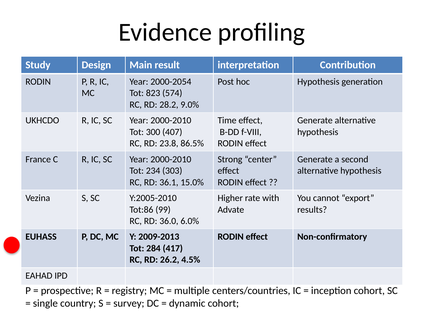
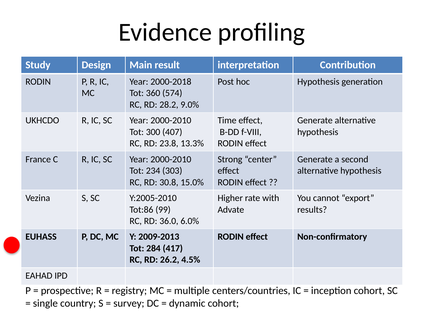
2000-2054: 2000-2054 -> 2000-2018 (171, 82)
823: 823 -> 360 (153, 93)
86.5%: 86.5% -> 13.3% (192, 143)
36.1: 36.1 -> 30.8 (169, 182)
